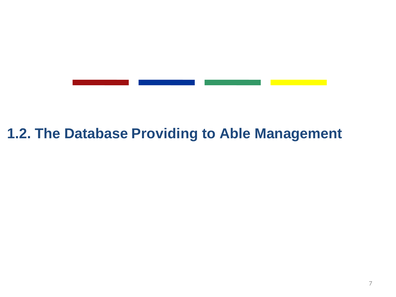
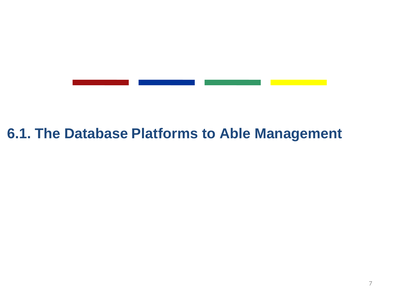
1.2: 1.2 -> 6.1 (19, 134)
Providing: Providing -> Platforms (165, 134)
